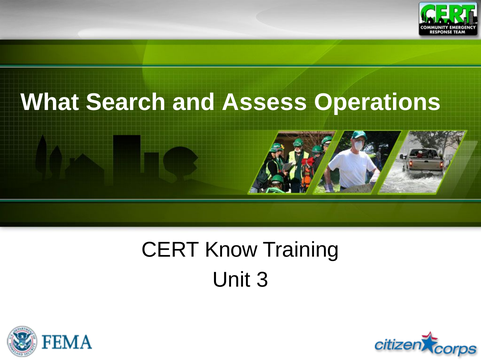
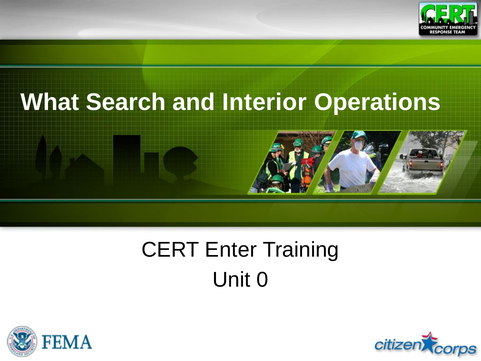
Assess: Assess -> Interior (265, 102)
Know: Know -> Enter (231, 250)
3: 3 -> 0 (262, 280)
